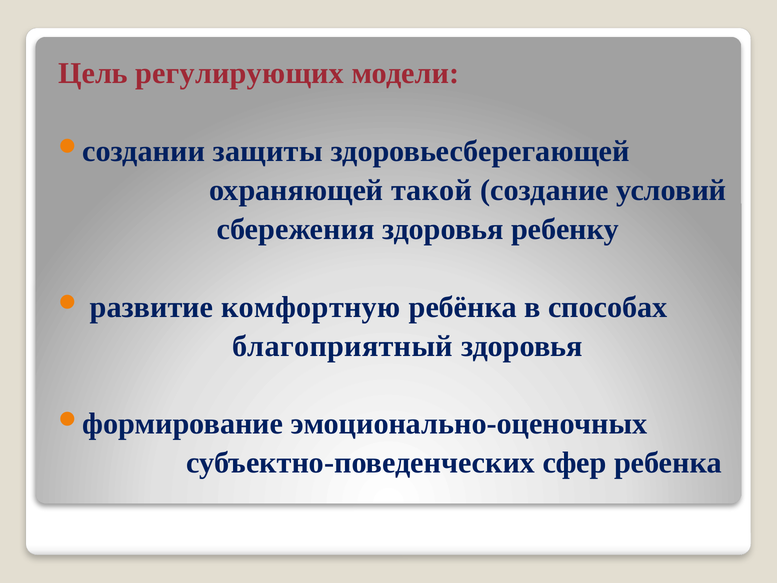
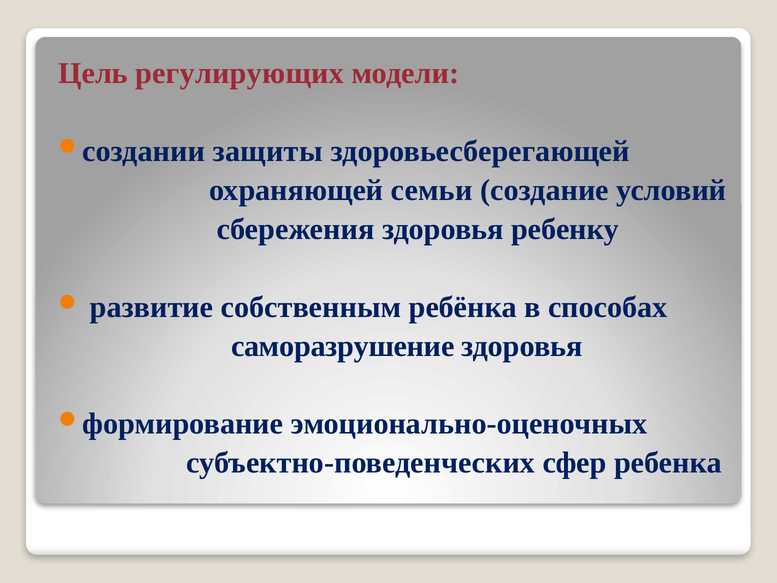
такой: такой -> семьи (432, 190)
комфортную: комфортную -> собственным (311, 307)
благоприятный: благоприятный -> саморазрушение (343, 346)
